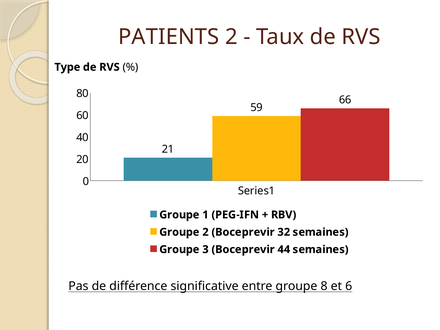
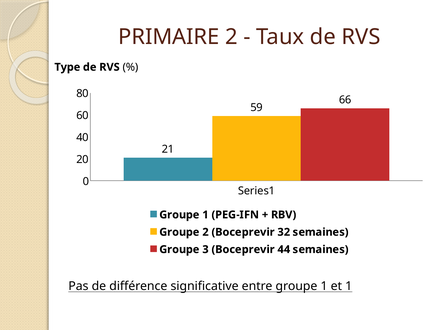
PATIENTS: PATIENTS -> PRIMAIRE (169, 37)
entre groupe 8: 8 -> 1 (324, 286)
et 6: 6 -> 1 (349, 286)
